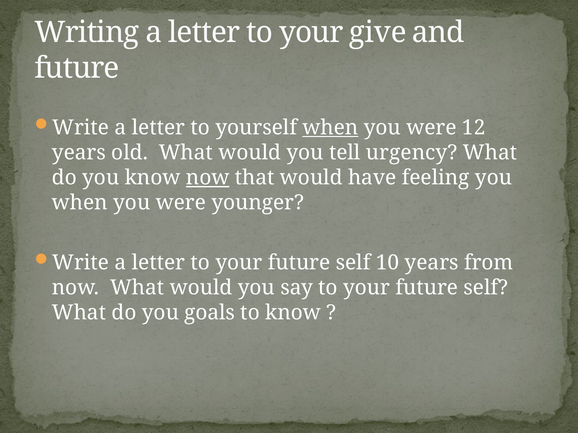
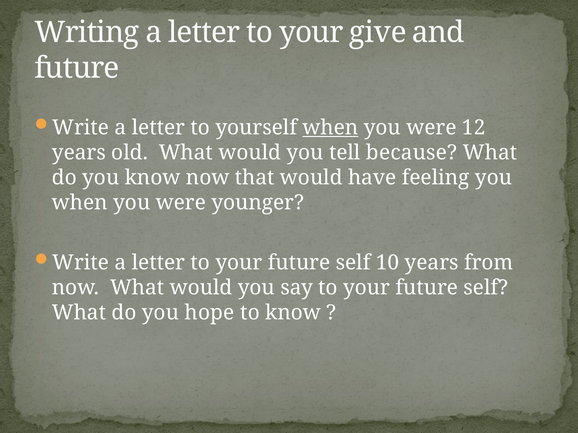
urgency: urgency -> because (412, 153)
now underline: present -> none (208, 178)
goals: goals -> hope (210, 313)
